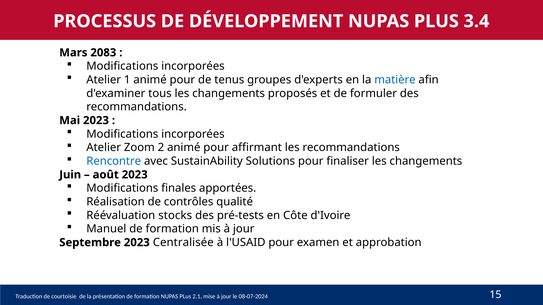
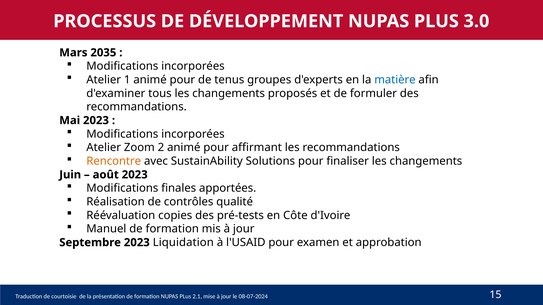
3.4: 3.4 -> 3.0 (476, 21)
2083: 2083 -> 2035 (103, 53)
Rencontre colour: blue -> orange (114, 161)
stocks: stocks -> copies (175, 216)
Centralisée: Centralisée -> Liquidation (183, 243)
